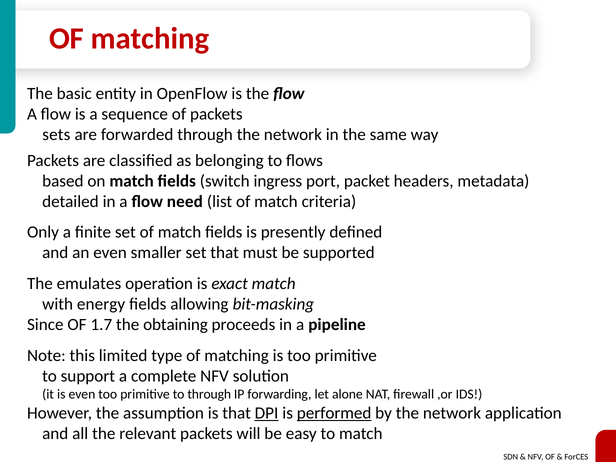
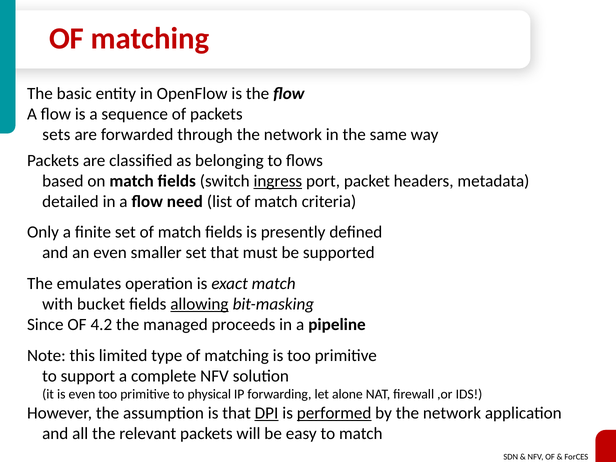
ingress underline: none -> present (278, 181)
energy: energy -> bucket (101, 304)
allowing underline: none -> present (199, 304)
1.7: 1.7 -> 4.2 (101, 325)
obtaining: obtaining -> managed (175, 325)
to through: through -> physical (209, 394)
